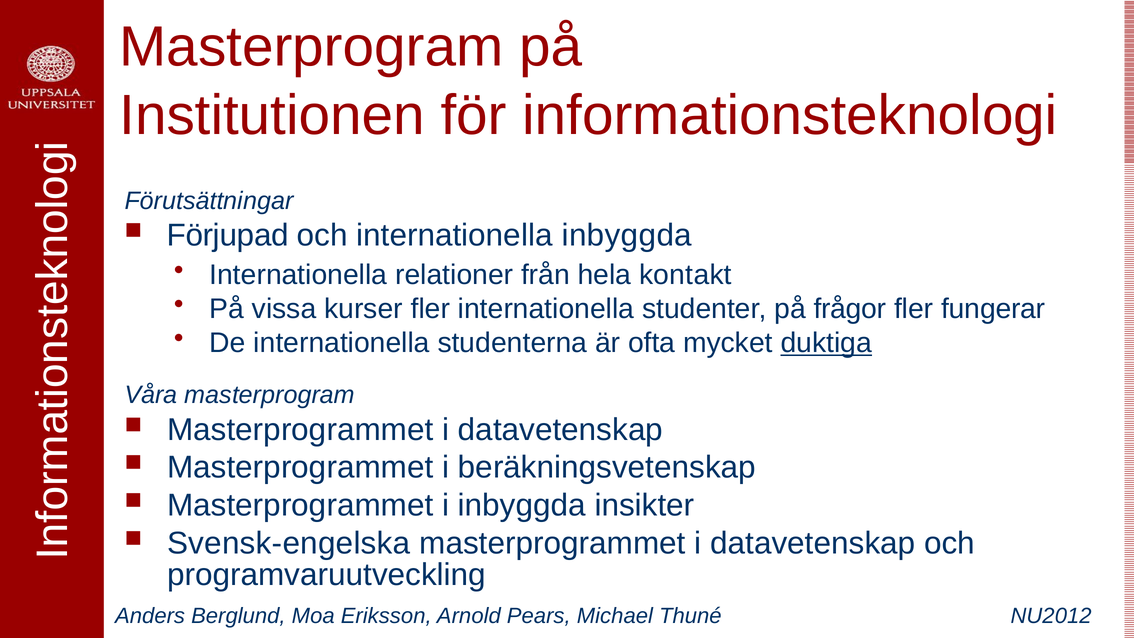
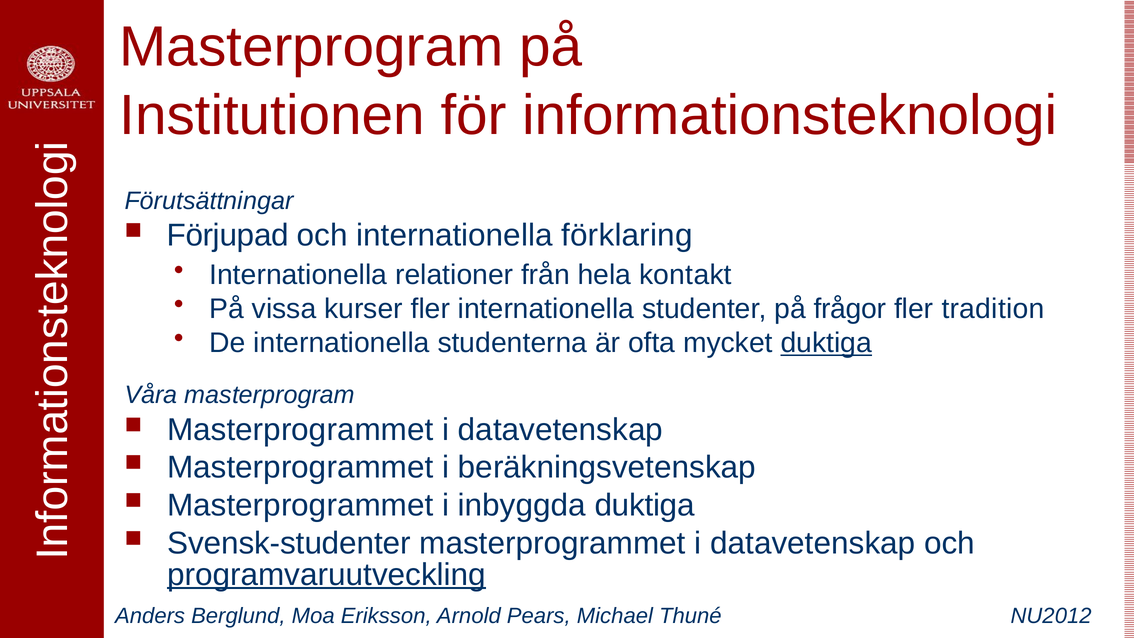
internationella inbyggda: inbyggda -> förklaring (627, 236)
fungerar: fungerar -> tradition (993, 309)
inbyggda insikter: insikter -> duktiga (645, 505)
Svensk-engelska: Svensk-engelska -> Svensk-studenter (289, 543)
programvaruutveckling underline: none -> present (327, 575)
